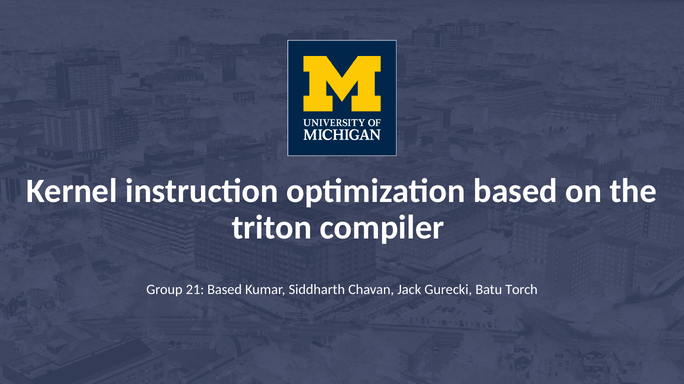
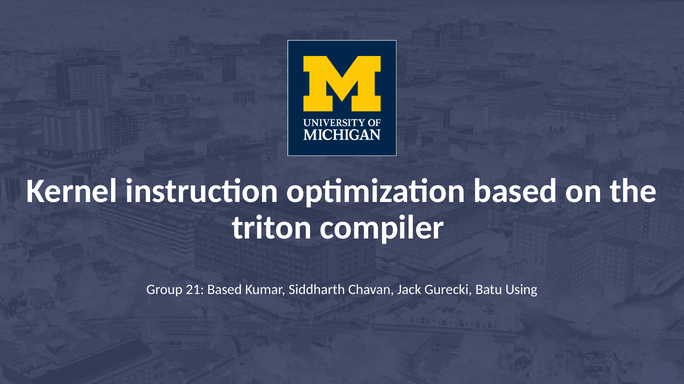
Torch: Torch -> Using (521, 290)
